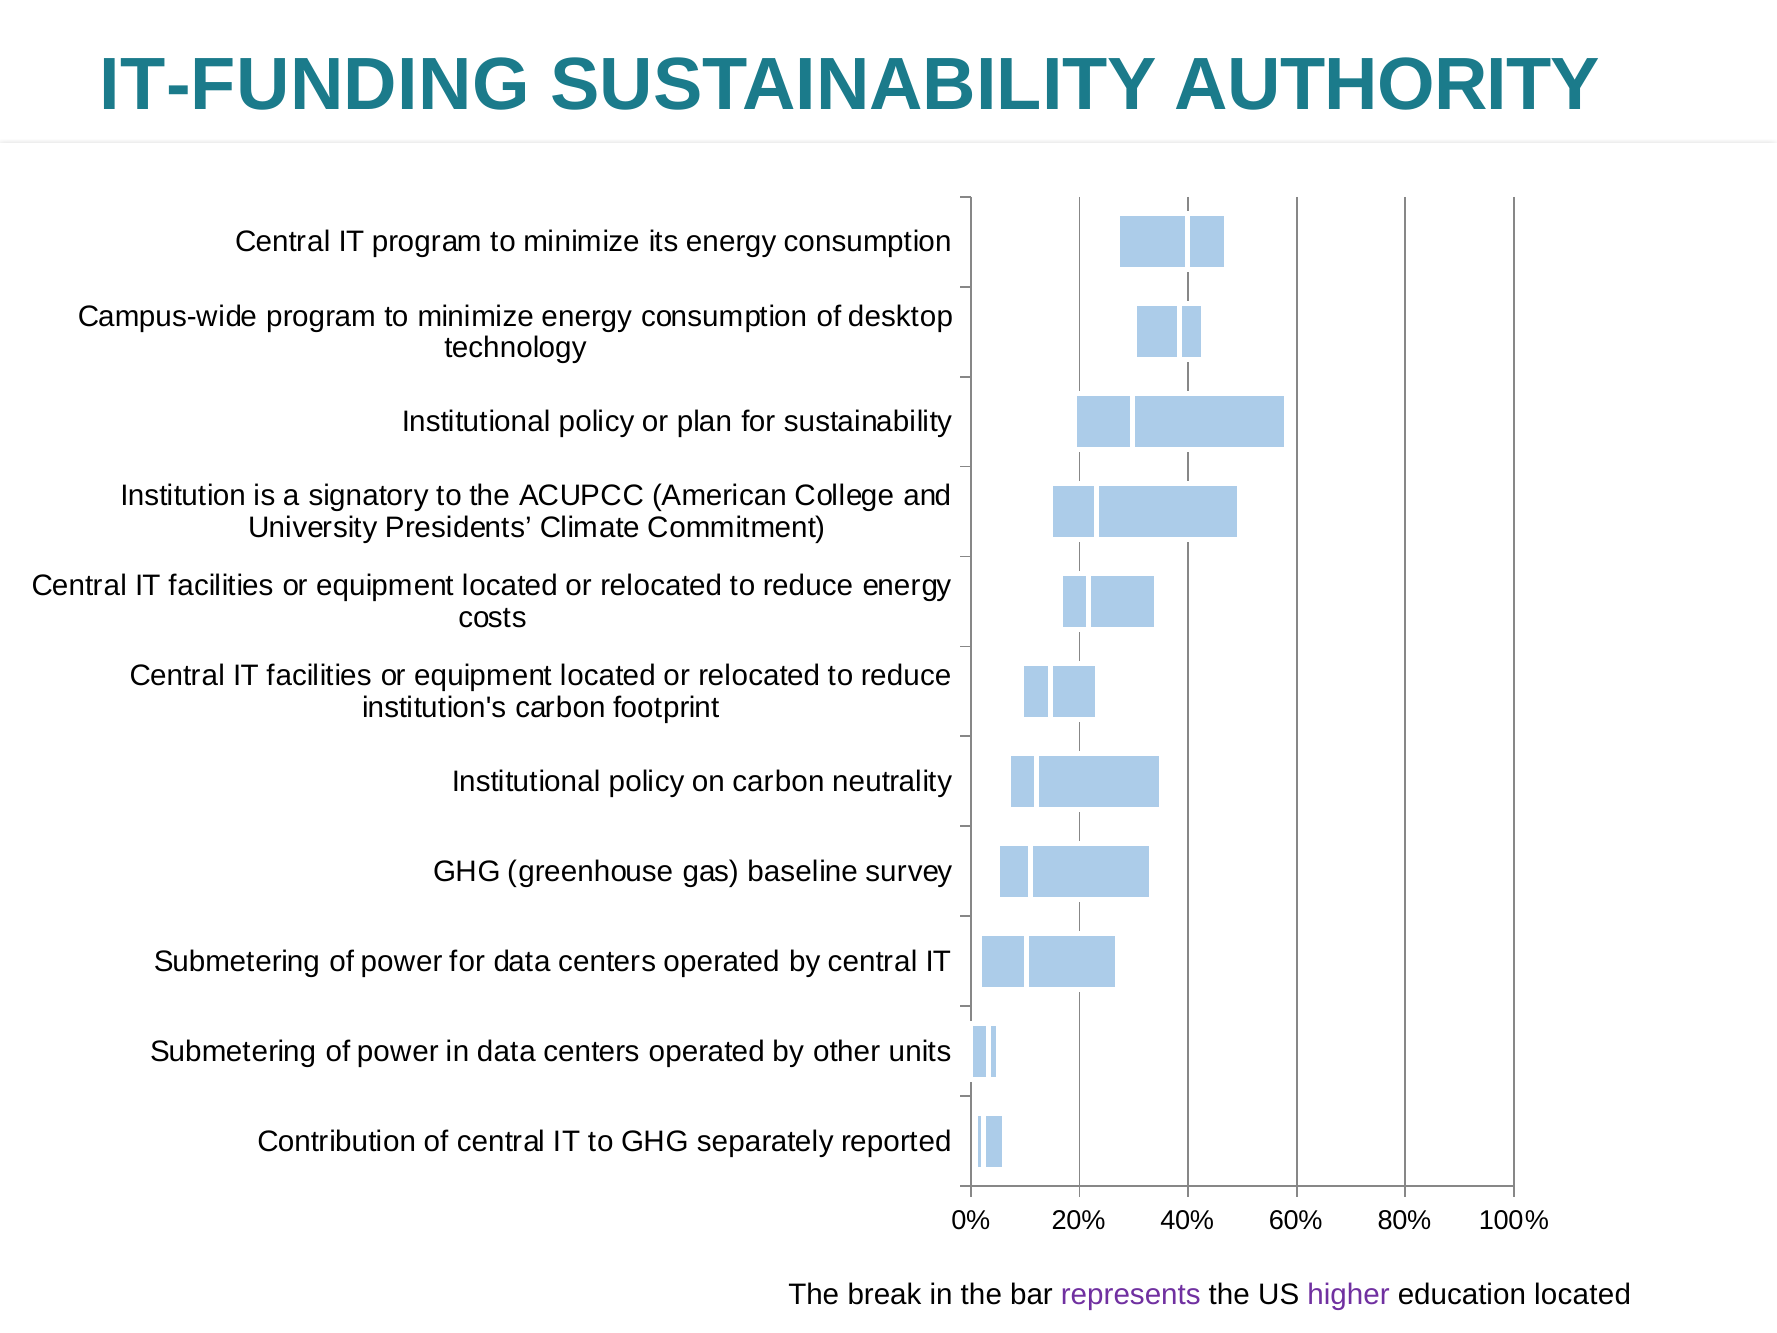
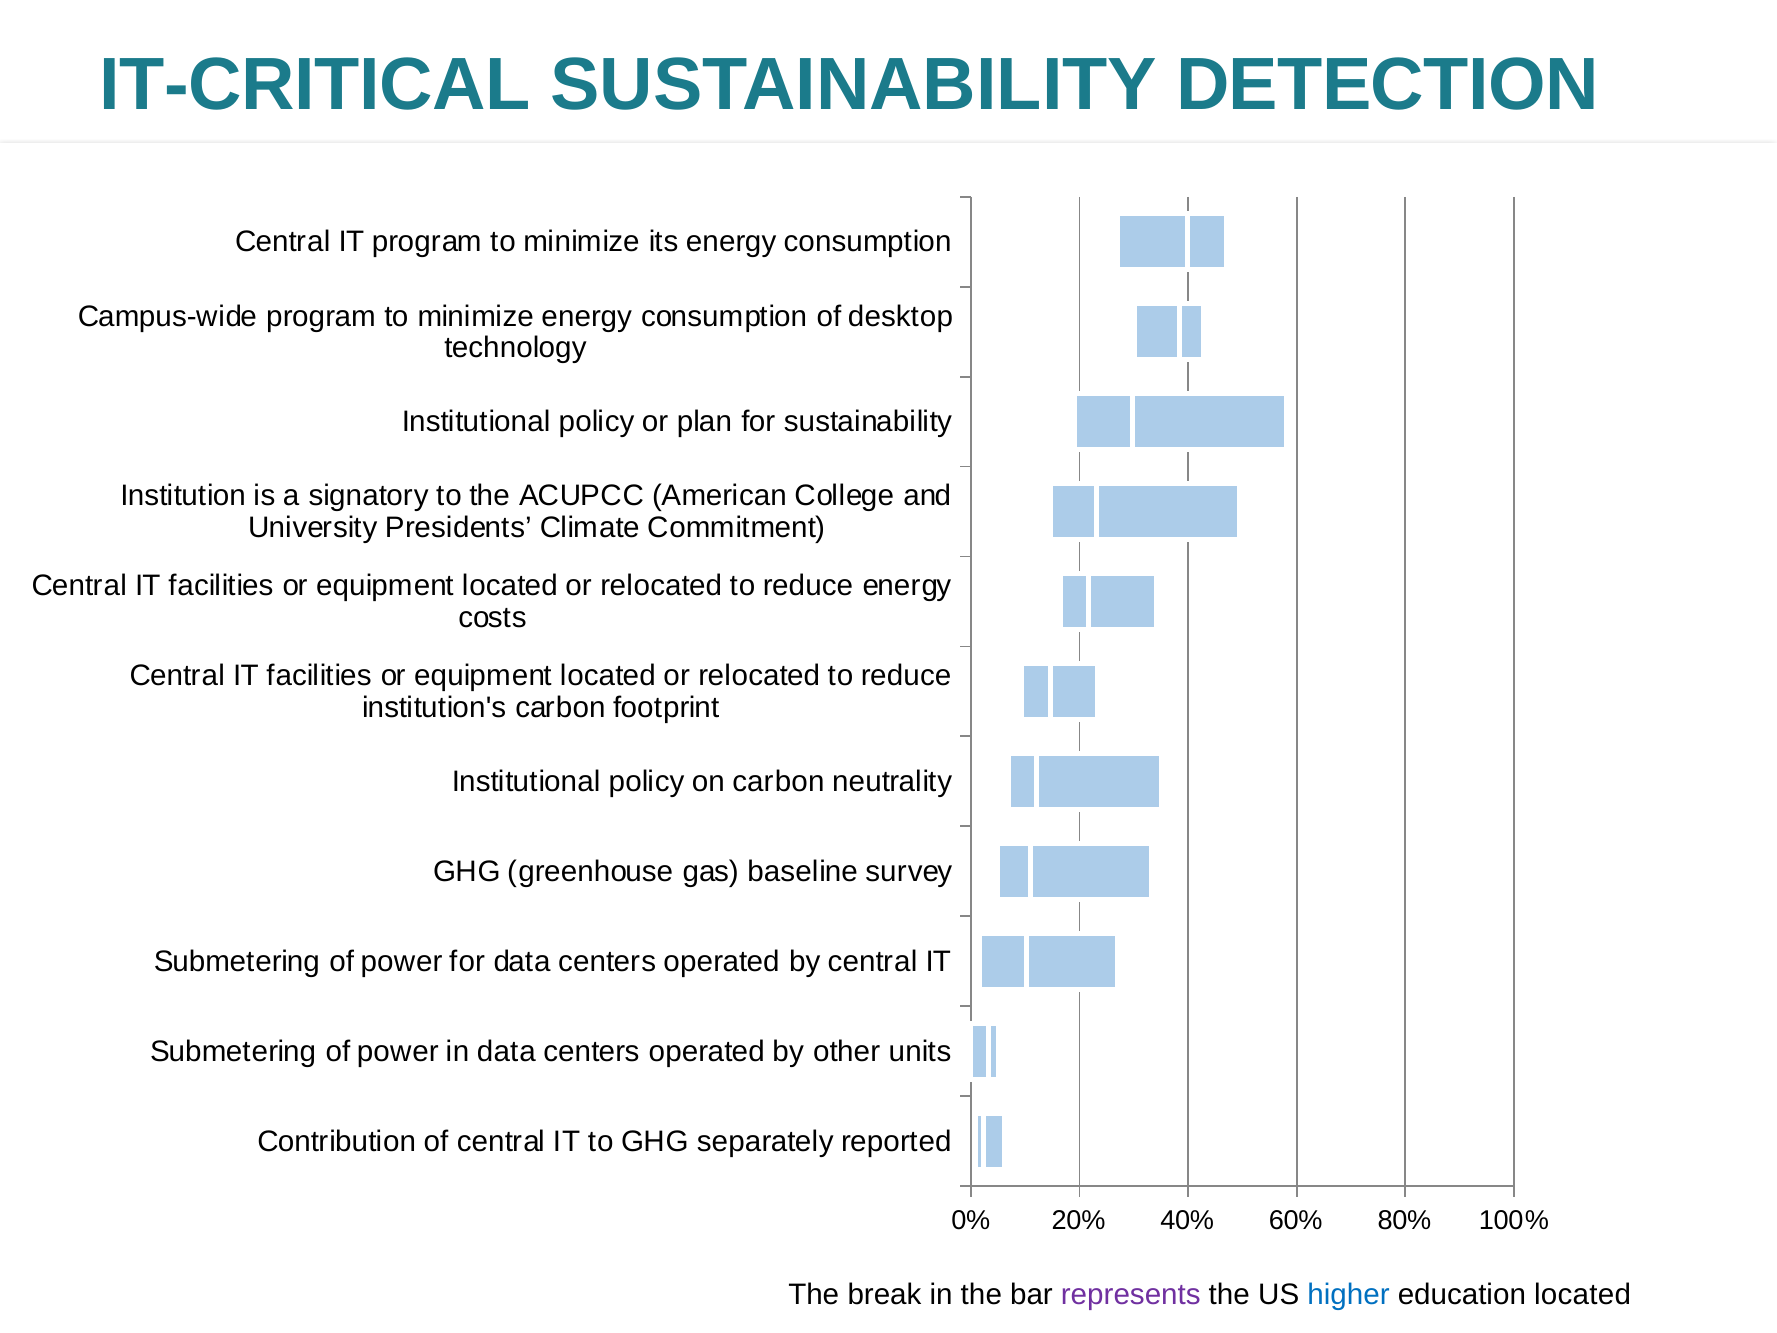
IT-FUNDING: IT-FUNDING -> IT-CRITICAL (315, 85)
AUTHORITY: AUTHORITY -> DETECTION (1387, 85)
higher colour: purple -> blue (1349, 1294)
